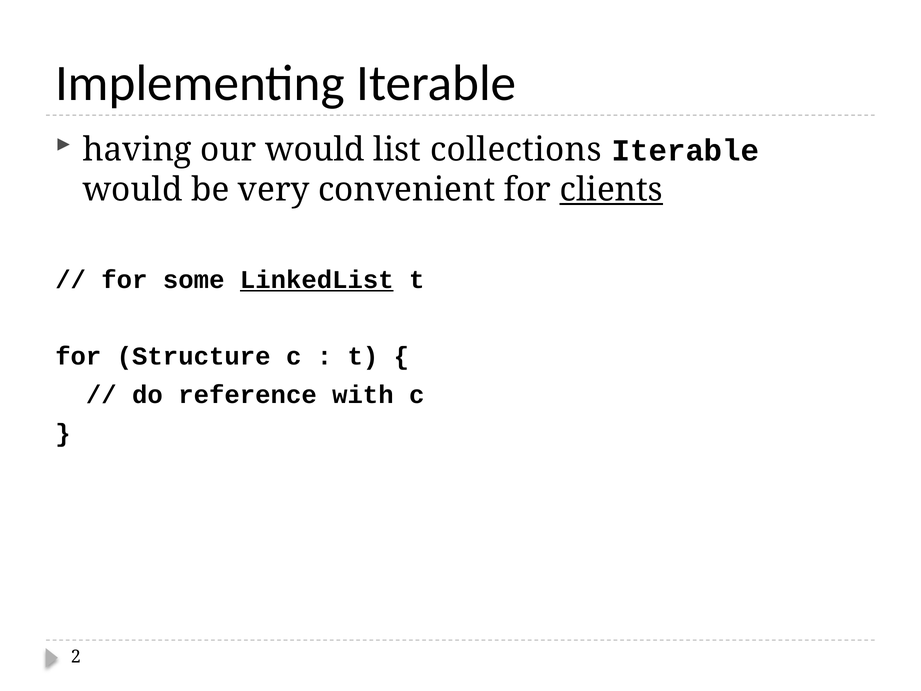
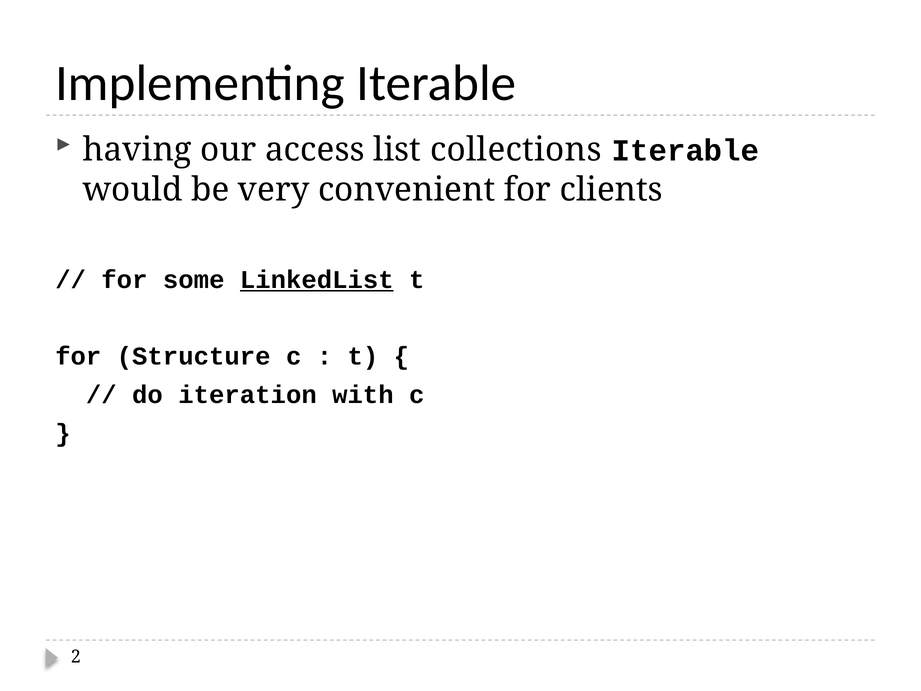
our would: would -> access (315, 150)
clients underline: present -> none (611, 190)
reference: reference -> iteration (248, 395)
